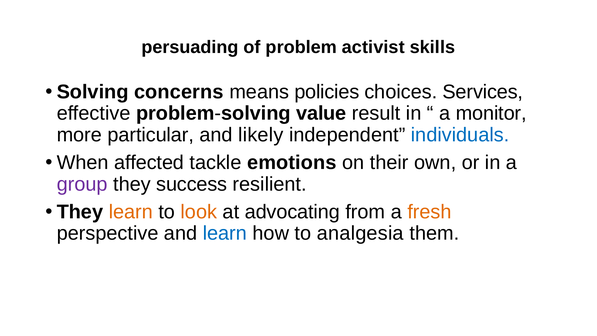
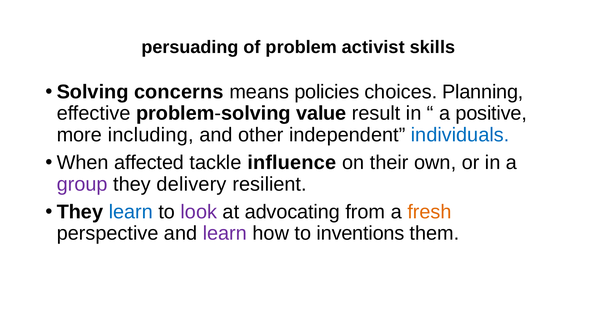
Services: Services -> Planning (483, 92)
monitor: monitor -> positive (491, 113)
particular: particular -> including (151, 135)
likely: likely -> other (261, 135)
emotions: emotions -> influence (292, 163)
success: success -> delivery (192, 184)
learn colour: orange -> blue (131, 212)
look colour: orange -> purple (199, 212)
learn colour: blue -> purple (225, 233)
analgesia: analgesia -> inventions (361, 233)
